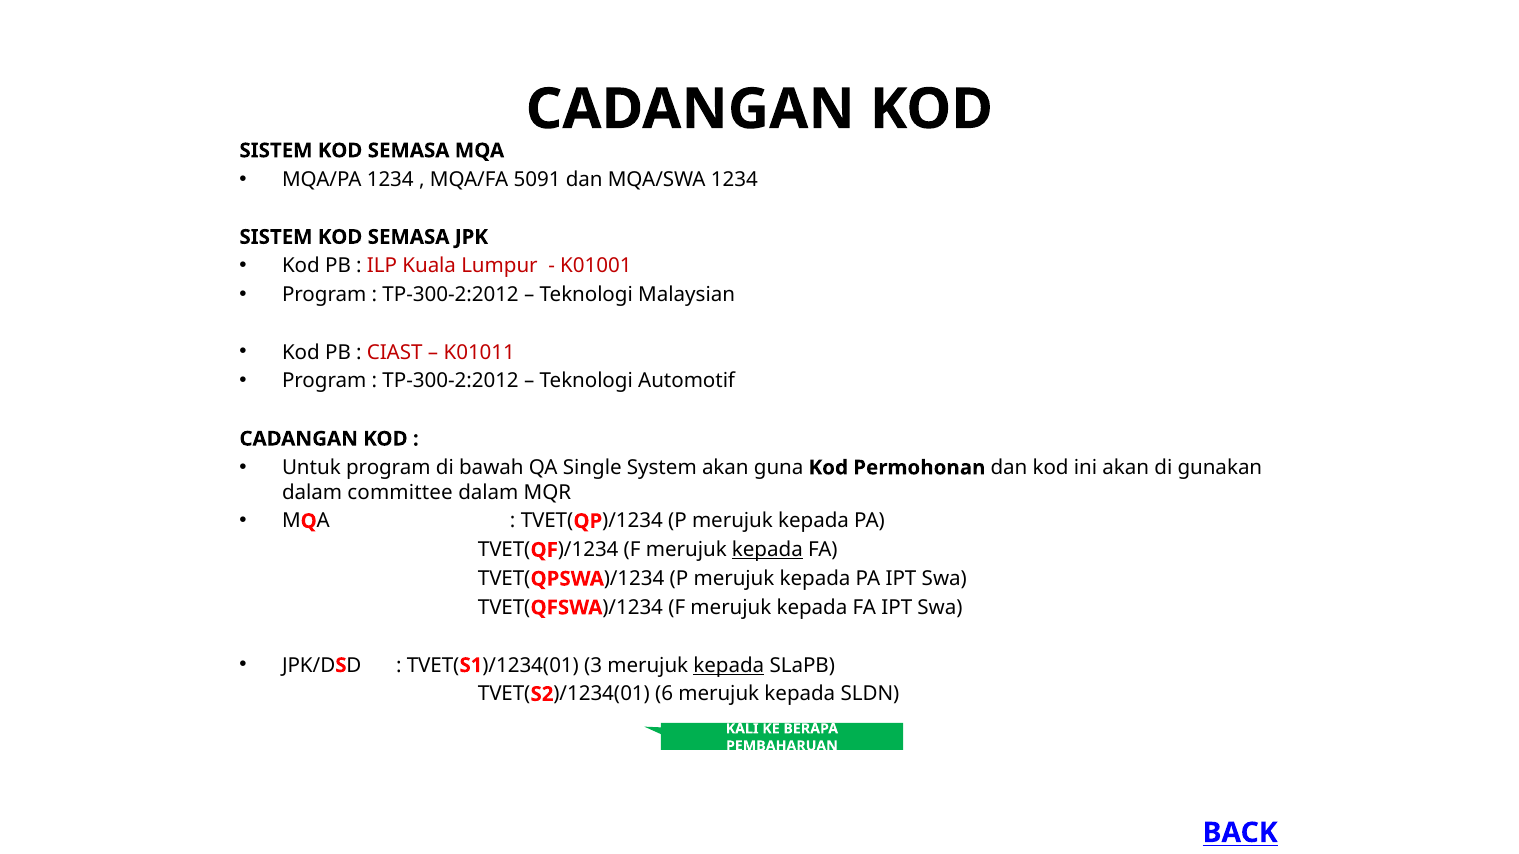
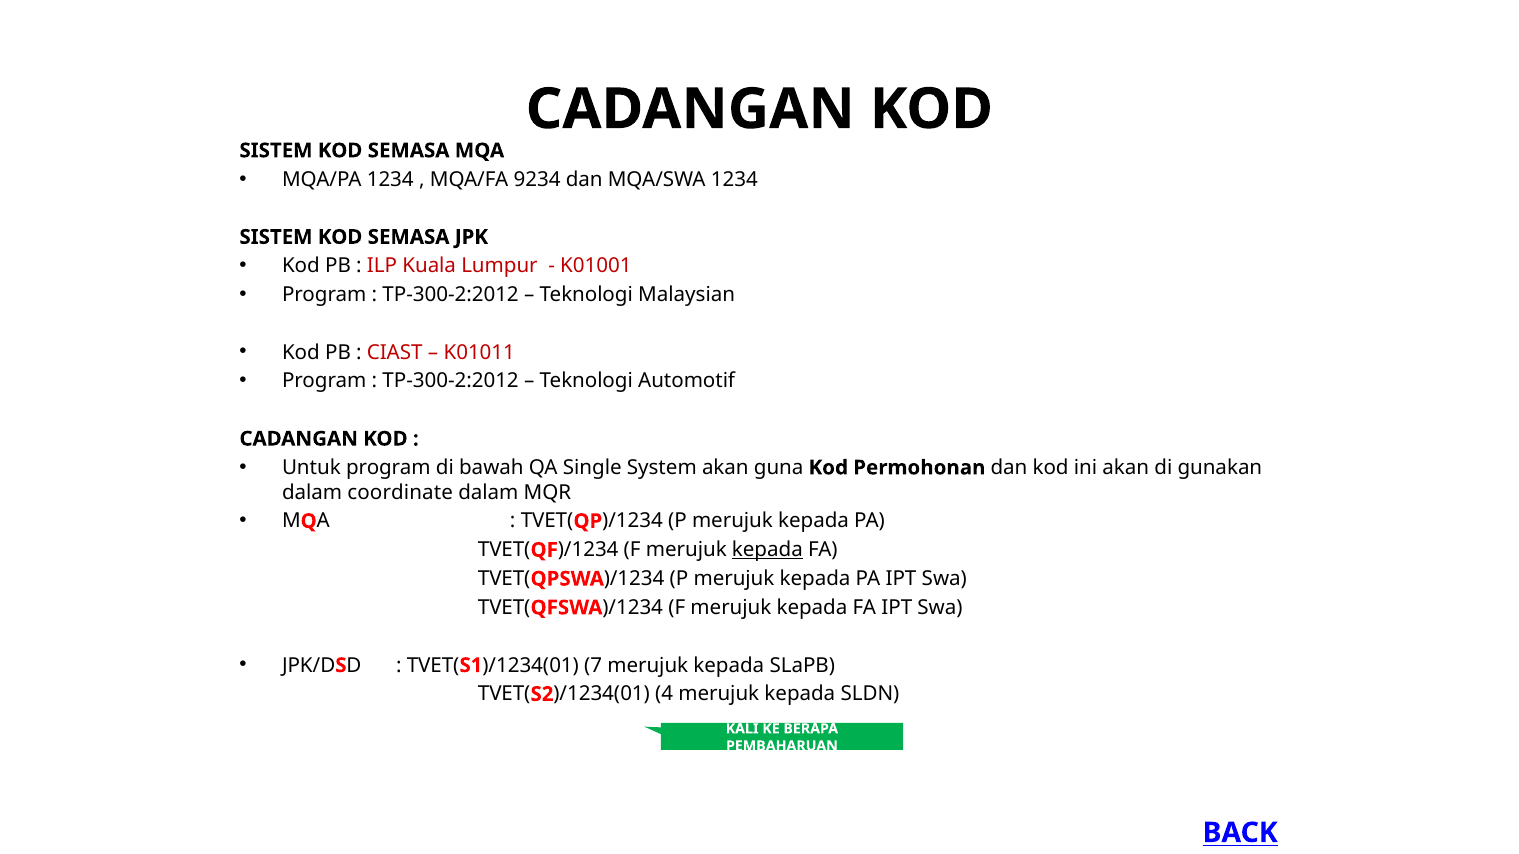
5091: 5091 -> 9234 (537, 179)
committee: committee -> coordinate (400, 493)
3: 3 -> 7 (593, 666)
kepada underline: present -> none (729, 666)
6: 6 -> 4 (664, 694)
